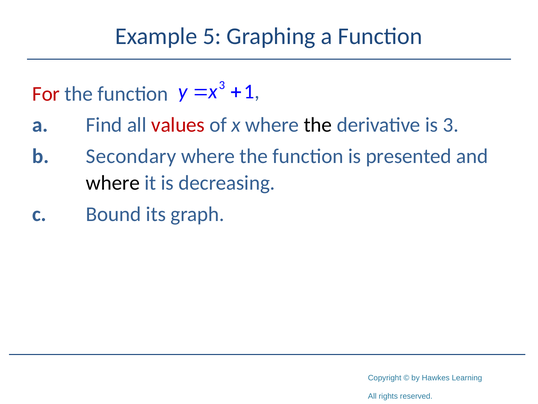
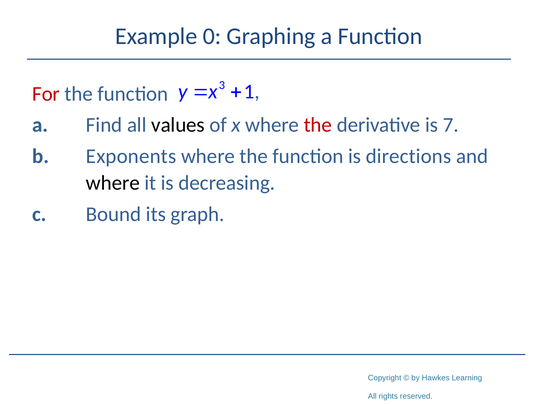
5: 5 -> 0 (212, 36)
values colour: red -> black (178, 125)
the colour: black -> red (318, 125)
is 3: 3 -> 7 (451, 125)
Secondary: Secondary -> Exponents (131, 156)
presented: presented -> directions (408, 156)
